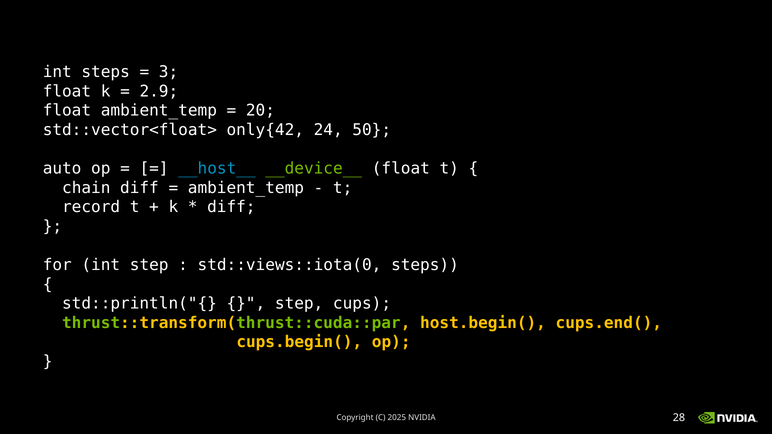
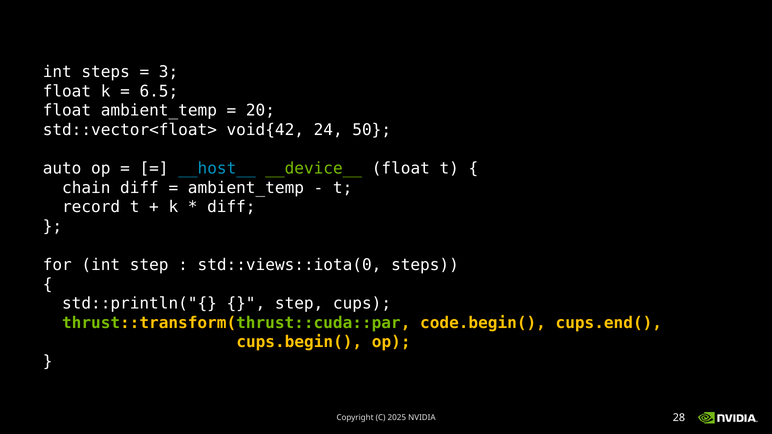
2.9: 2.9 -> 6.5 (159, 91)
only{42: only{42 -> void{42 (265, 130)
host.begin(: host.begin( -> code.begin( (483, 323)
